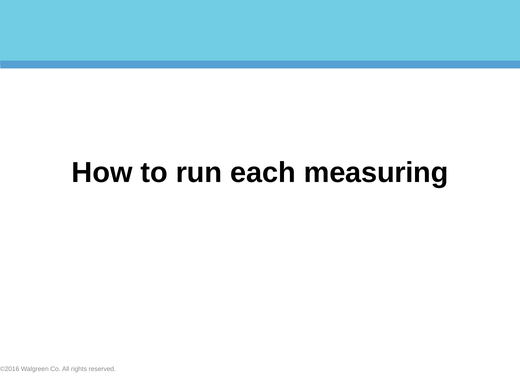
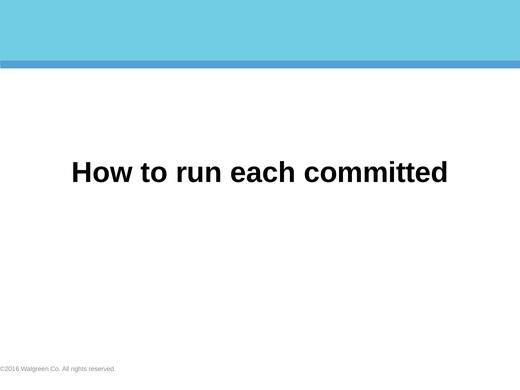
measuring: measuring -> committed (376, 173)
